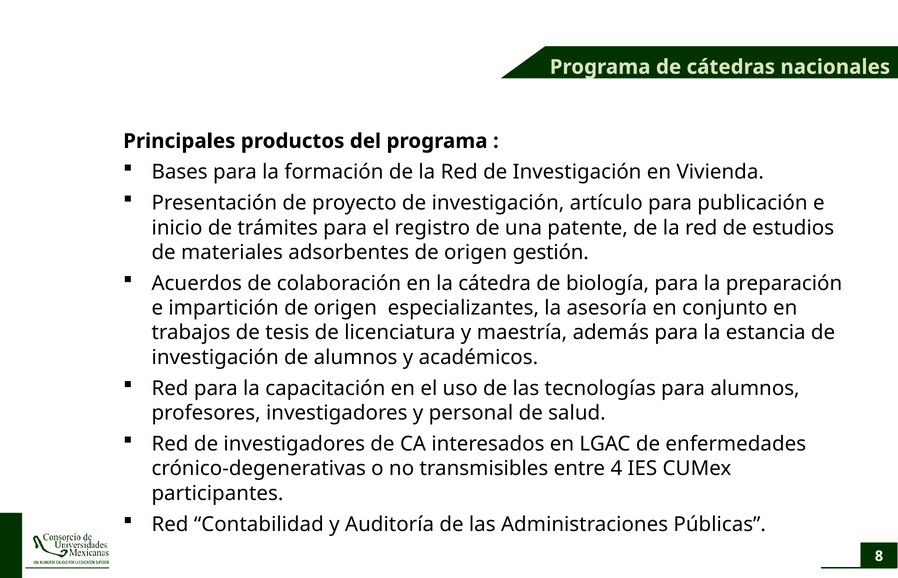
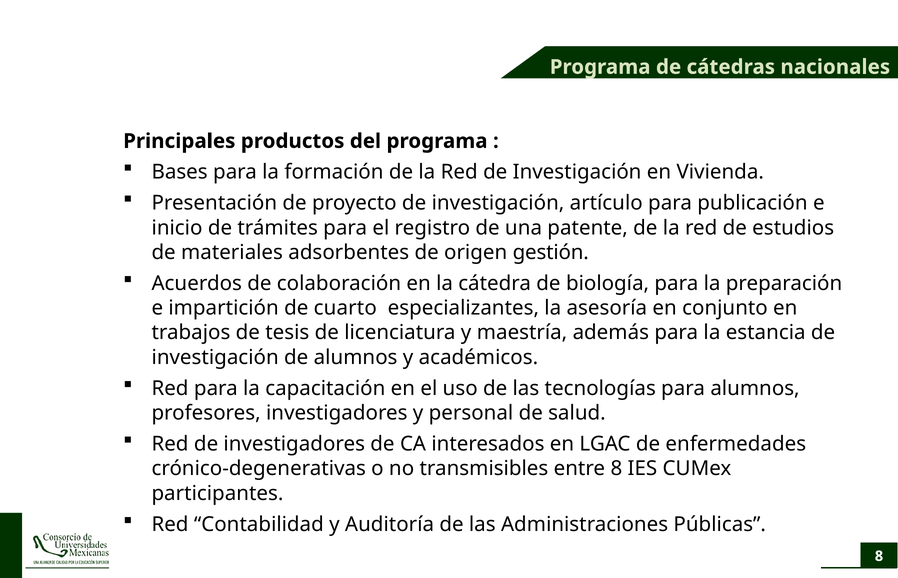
impartición de origen: origen -> cuarto (345, 308)
entre 4: 4 -> 8 (616, 468)
